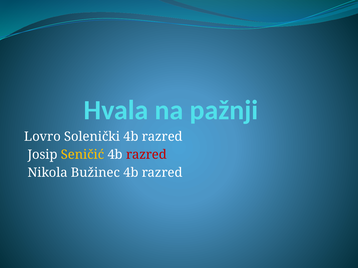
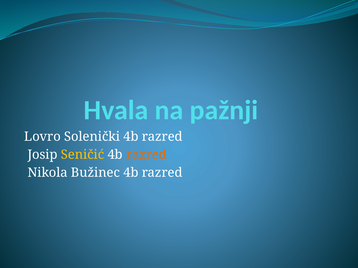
razred colour: red -> orange (146, 155)
